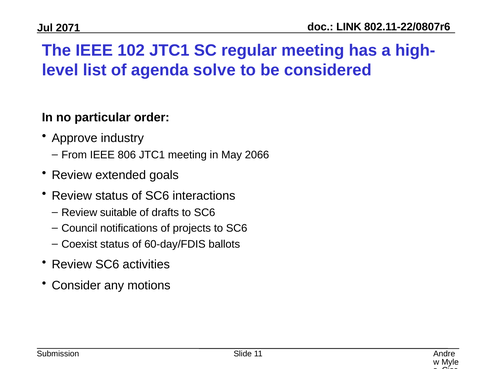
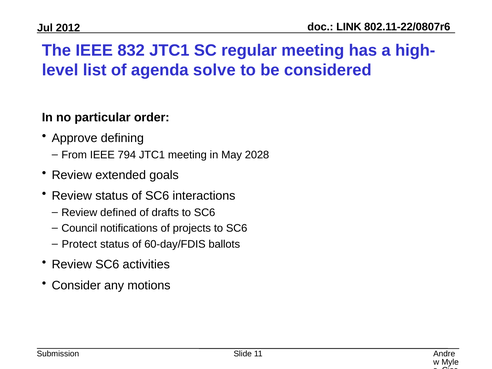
2071: 2071 -> 2012 (68, 28)
102: 102 -> 832 (131, 50)
industry: industry -> defining (122, 138)
806: 806 -> 794 (127, 155)
2066: 2066 -> 2028 (257, 155)
suitable: suitable -> defined (118, 212)
Coexist: Coexist -> Protect (79, 244)
